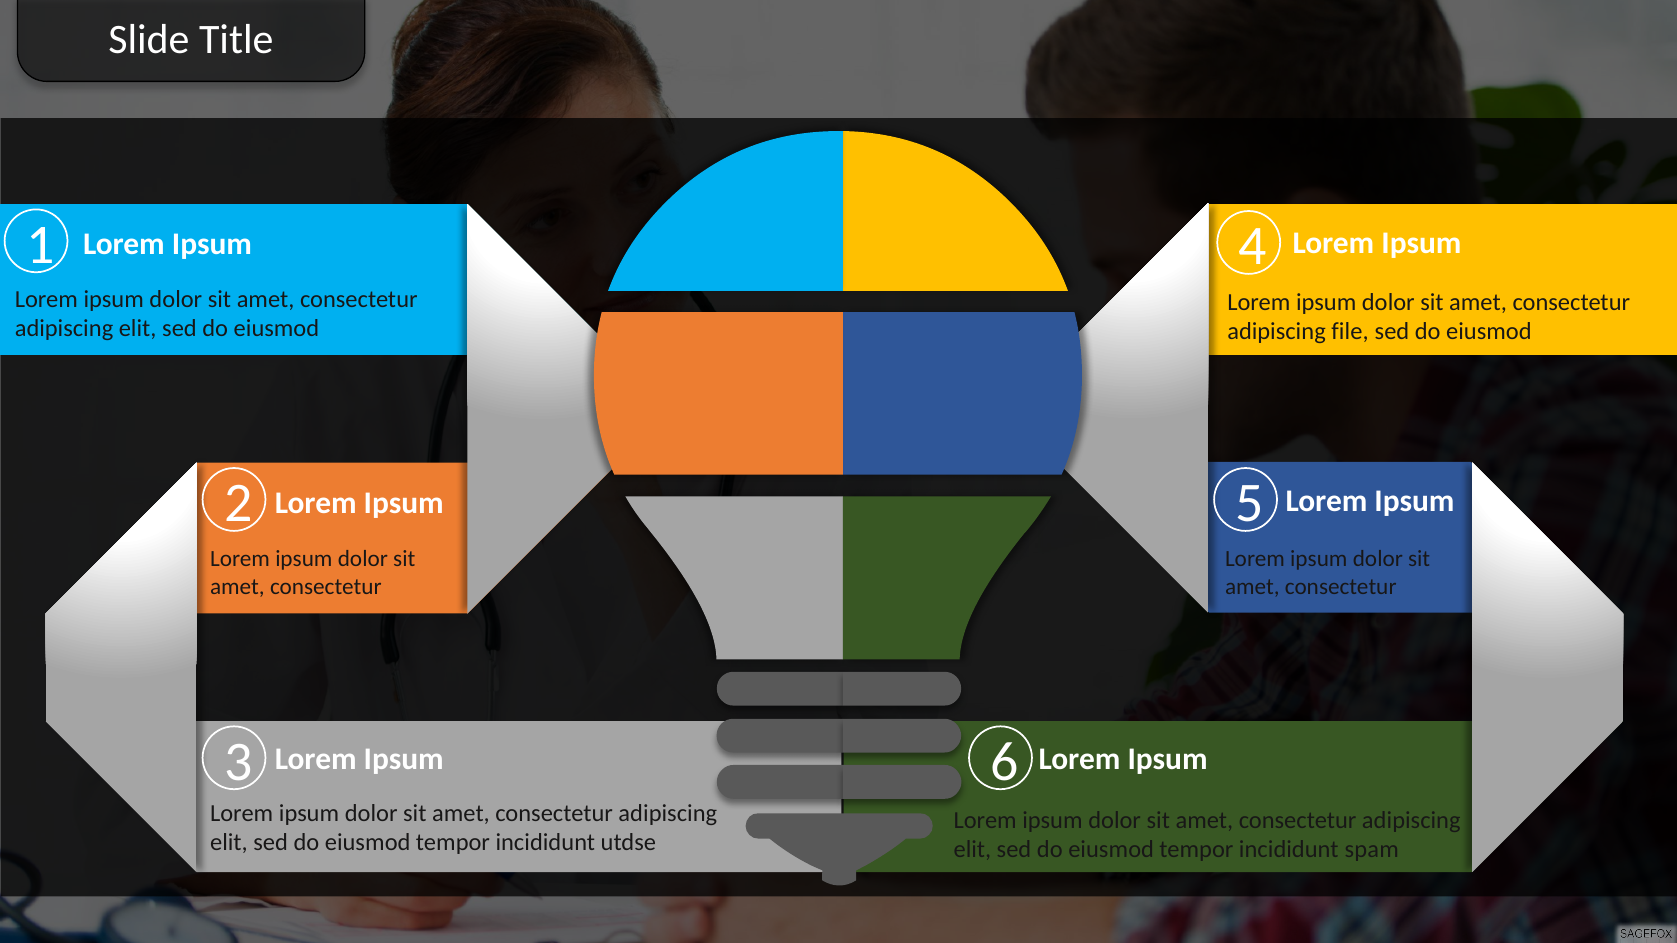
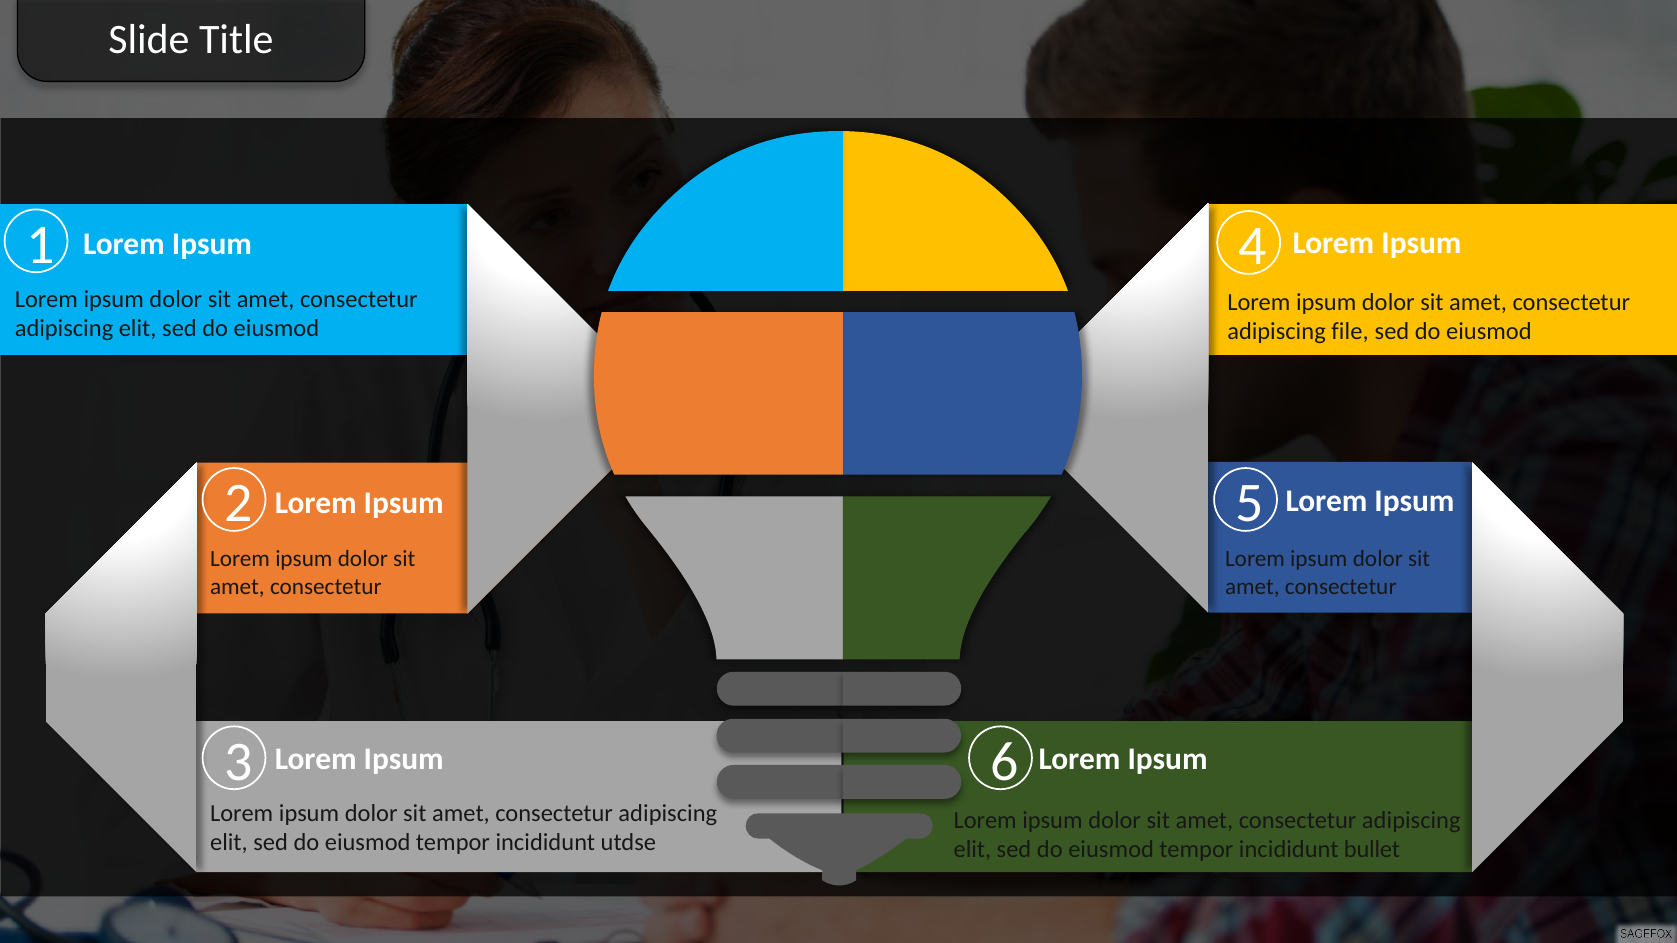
spam: spam -> bullet (1372, 850)
